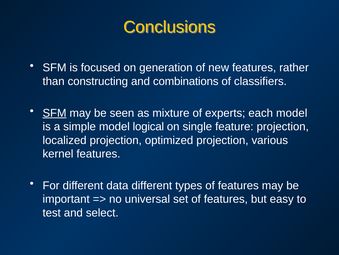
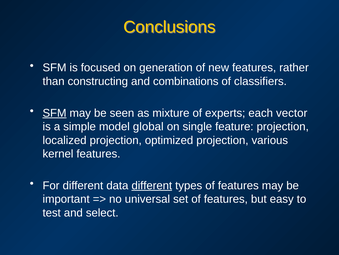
each model: model -> vector (292, 113)
logical: logical -> global (148, 126)
different underline: none -> present (152, 185)
